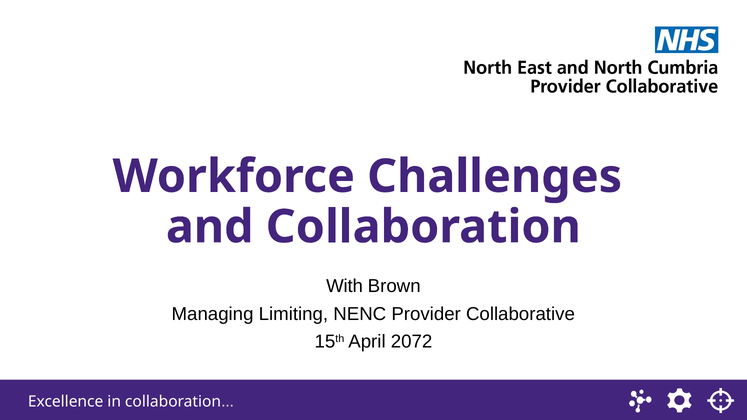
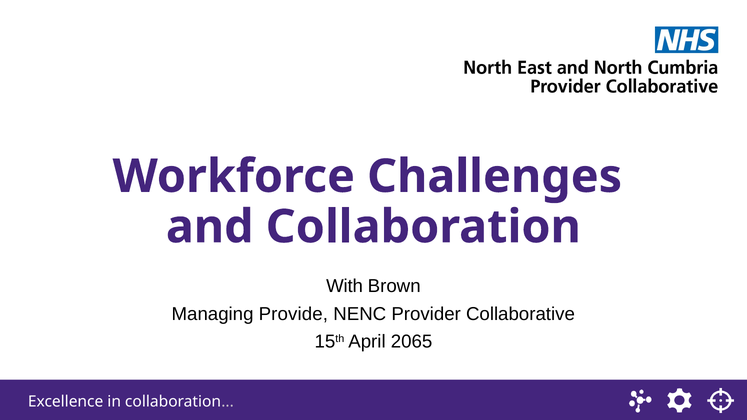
Limiting: Limiting -> Provide (293, 314)
2072: 2072 -> 2065 (412, 342)
